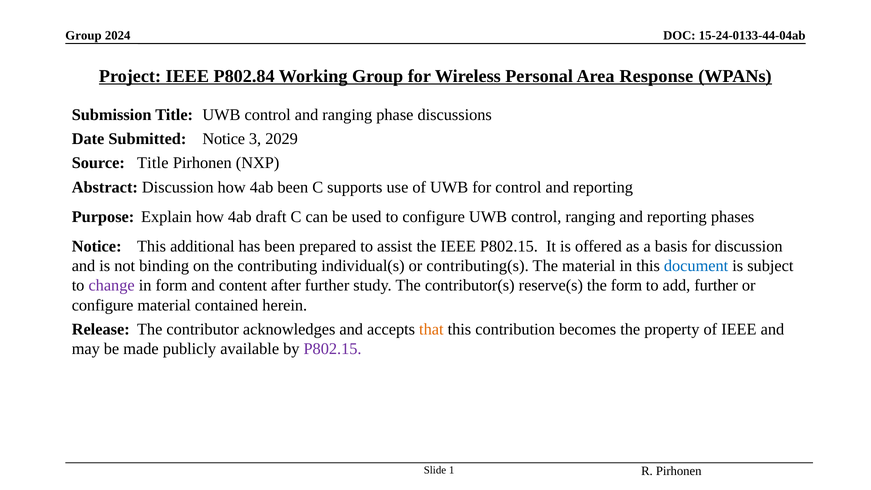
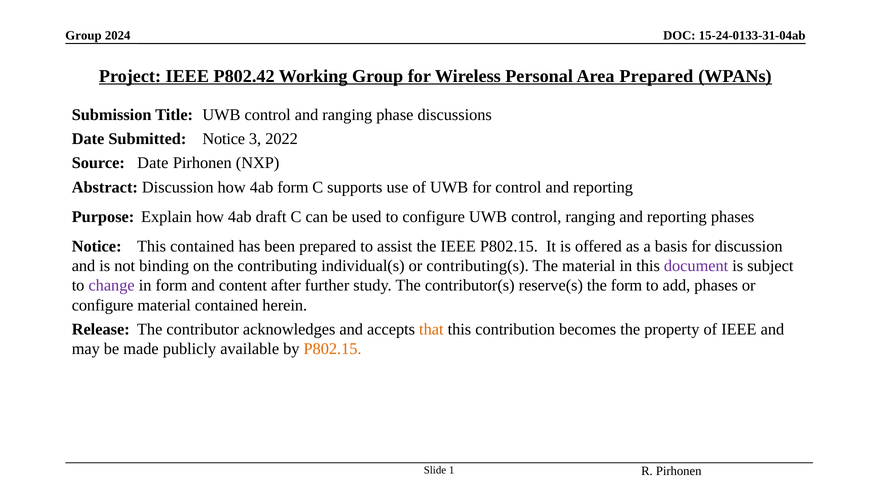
15-24-0133-44-04ab: 15-24-0133-44-04ab -> 15-24-0133-31-04ab (752, 36)
P802.84: P802.84 -> P802.42 (244, 76)
Area Response: Response -> Prepared (656, 76)
2029: 2029 -> 2022 (282, 139)
Source Title: Title -> Date (153, 163)
4ab been: been -> form (293, 187)
This additional: additional -> contained (202, 246)
document colour: blue -> purple (696, 266)
add further: further -> phases (716, 285)
P802.15 colour: purple -> orange (333, 349)
